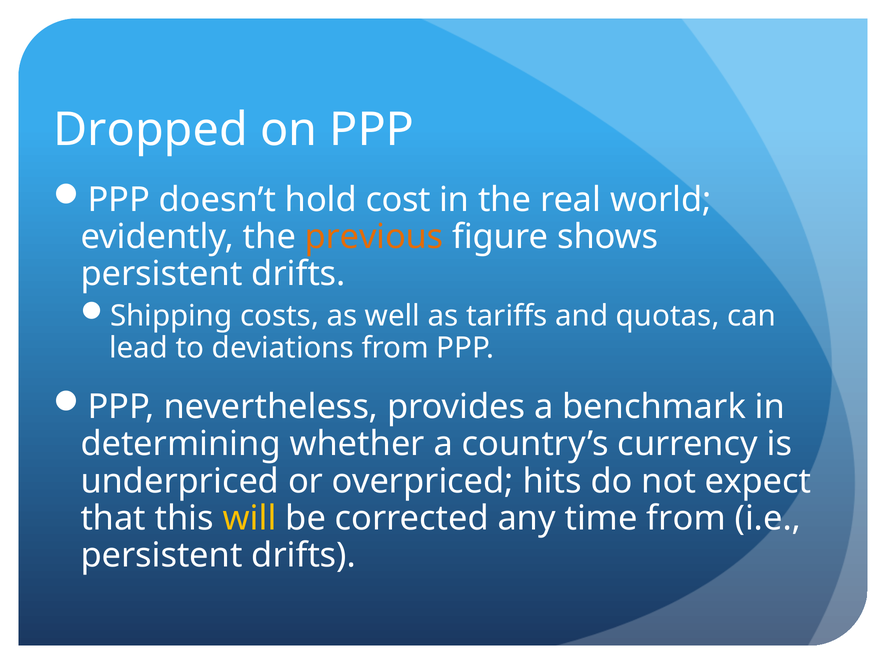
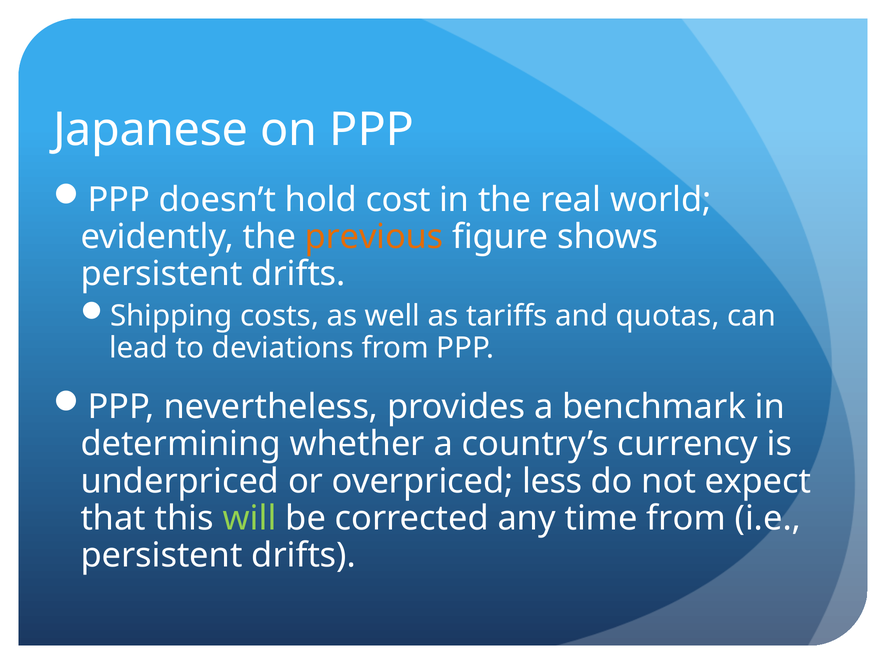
Dropped: Dropped -> Japanese (151, 130)
hits: hits -> less (552, 482)
will colour: yellow -> light green (250, 519)
